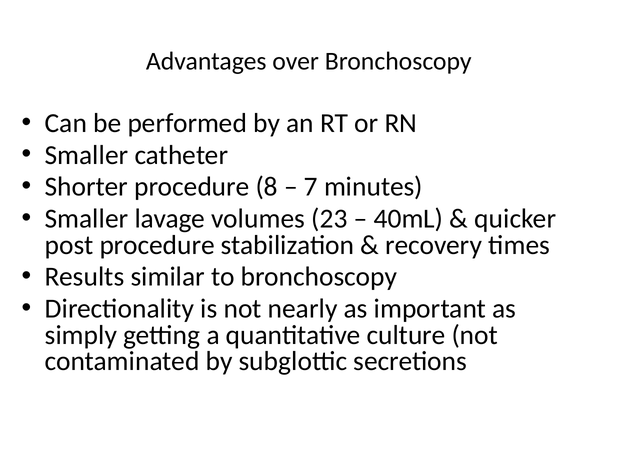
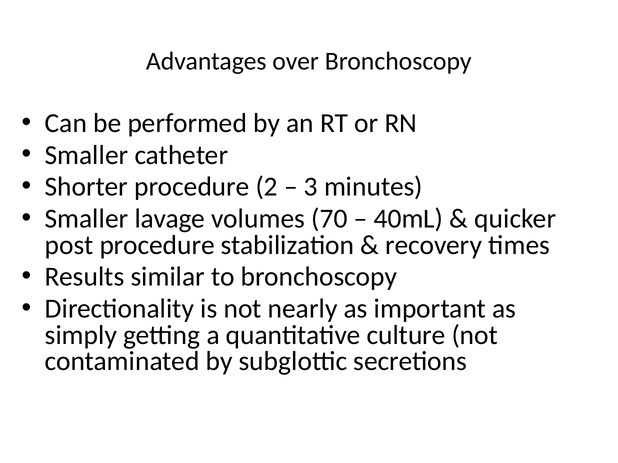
8: 8 -> 2 (267, 187)
7: 7 -> 3 (311, 187)
23: 23 -> 70 (329, 219)
